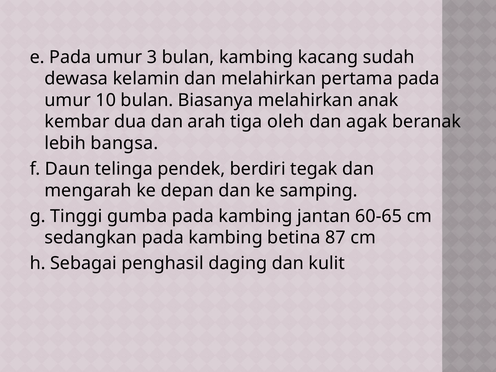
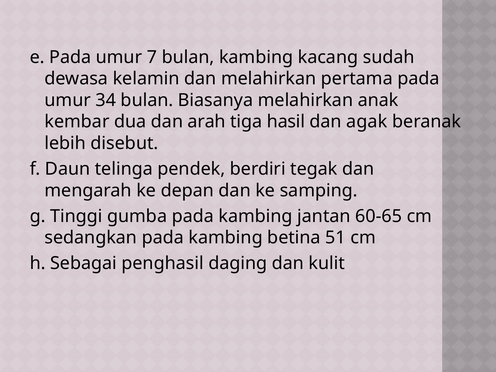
3: 3 -> 7 (152, 57)
10: 10 -> 34 (106, 100)
oleh: oleh -> hasil (286, 122)
bangsa: bangsa -> disebut (124, 143)
87: 87 -> 51 (336, 238)
